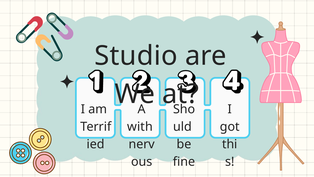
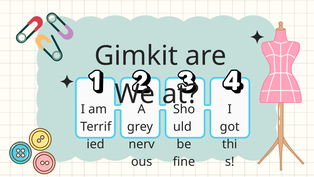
Studio: Studio -> Gimkit (136, 56)
with: with -> grey (140, 126)
